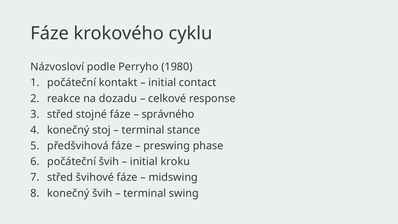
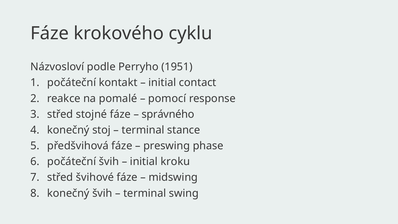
1980: 1980 -> 1951 (177, 67)
dozadu: dozadu -> pomalé (118, 98)
celkové: celkové -> pomocí (167, 98)
